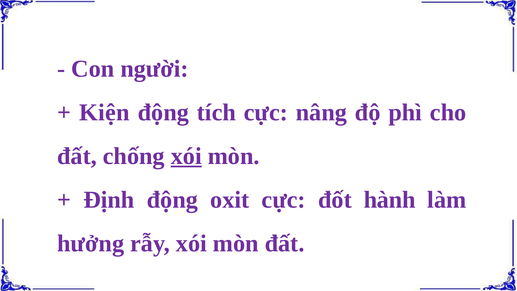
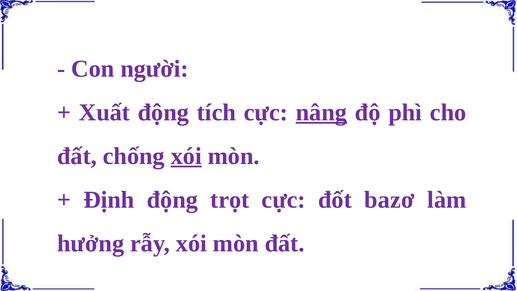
Kiện: Kiện -> Xuất (104, 112)
nâng underline: none -> present (321, 112)
oxit: oxit -> trọt (230, 200)
hành: hành -> bazơ (389, 200)
